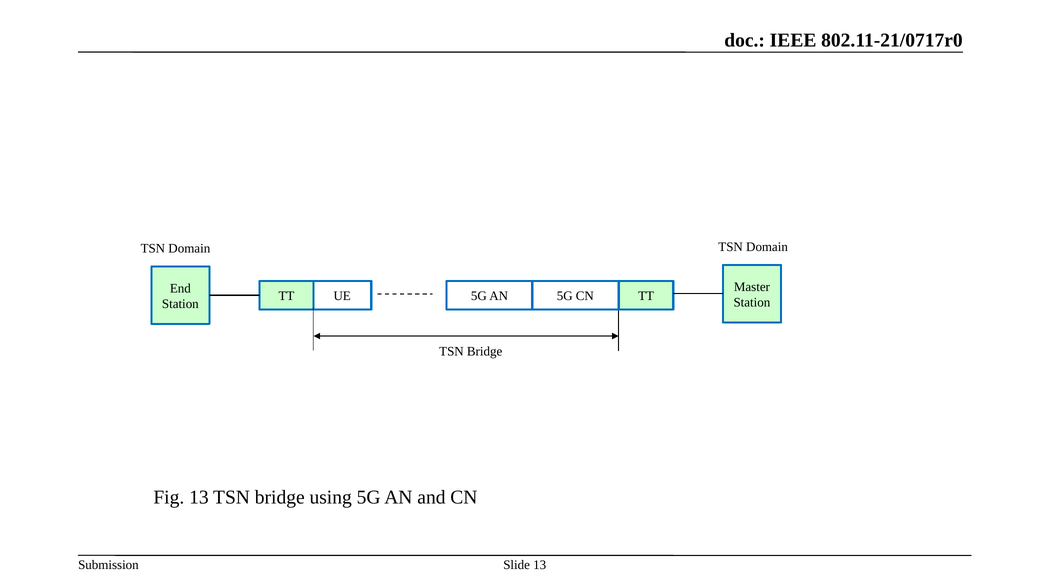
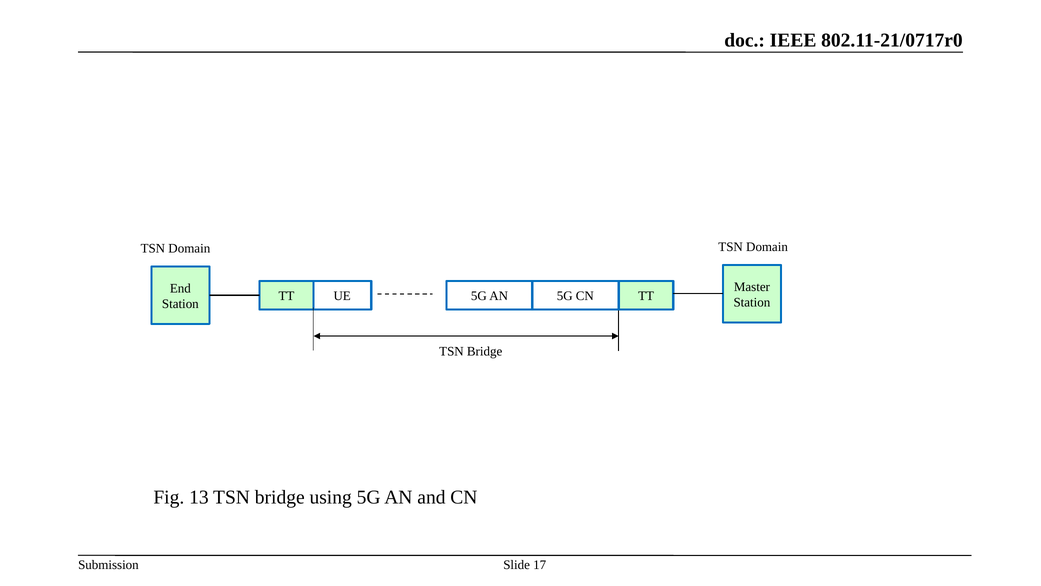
Slide 13: 13 -> 17 (540, 564)
